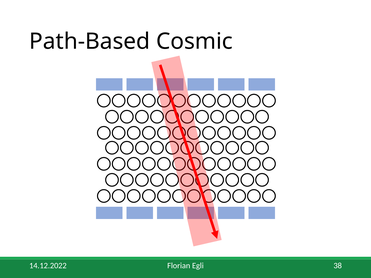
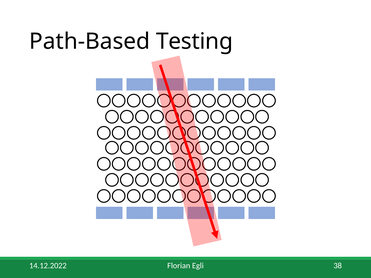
Cosmic: Cosmic -> Testing (194, 42)
